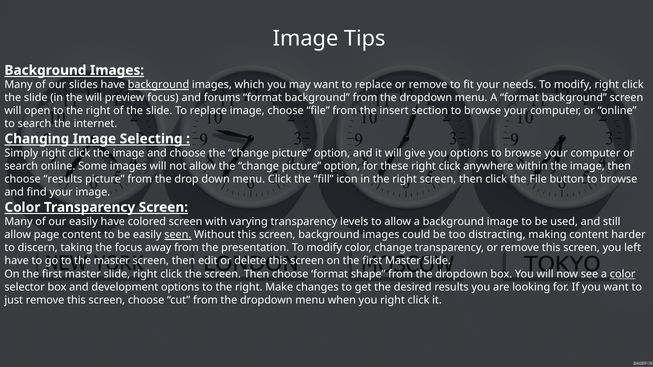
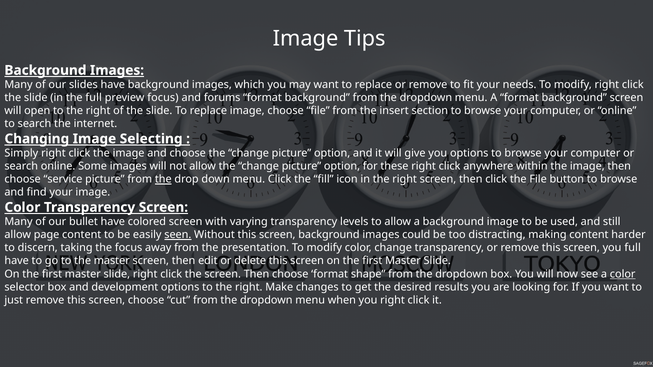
background underline: present -> none (159, 85)
the will: will -> full (94, 98)
choose results: results -> service (63, 180)
the underline: none -> present (163, 180)
our easily: easily -> bullet (83, 222)
you left: left -> full (633, 248)
